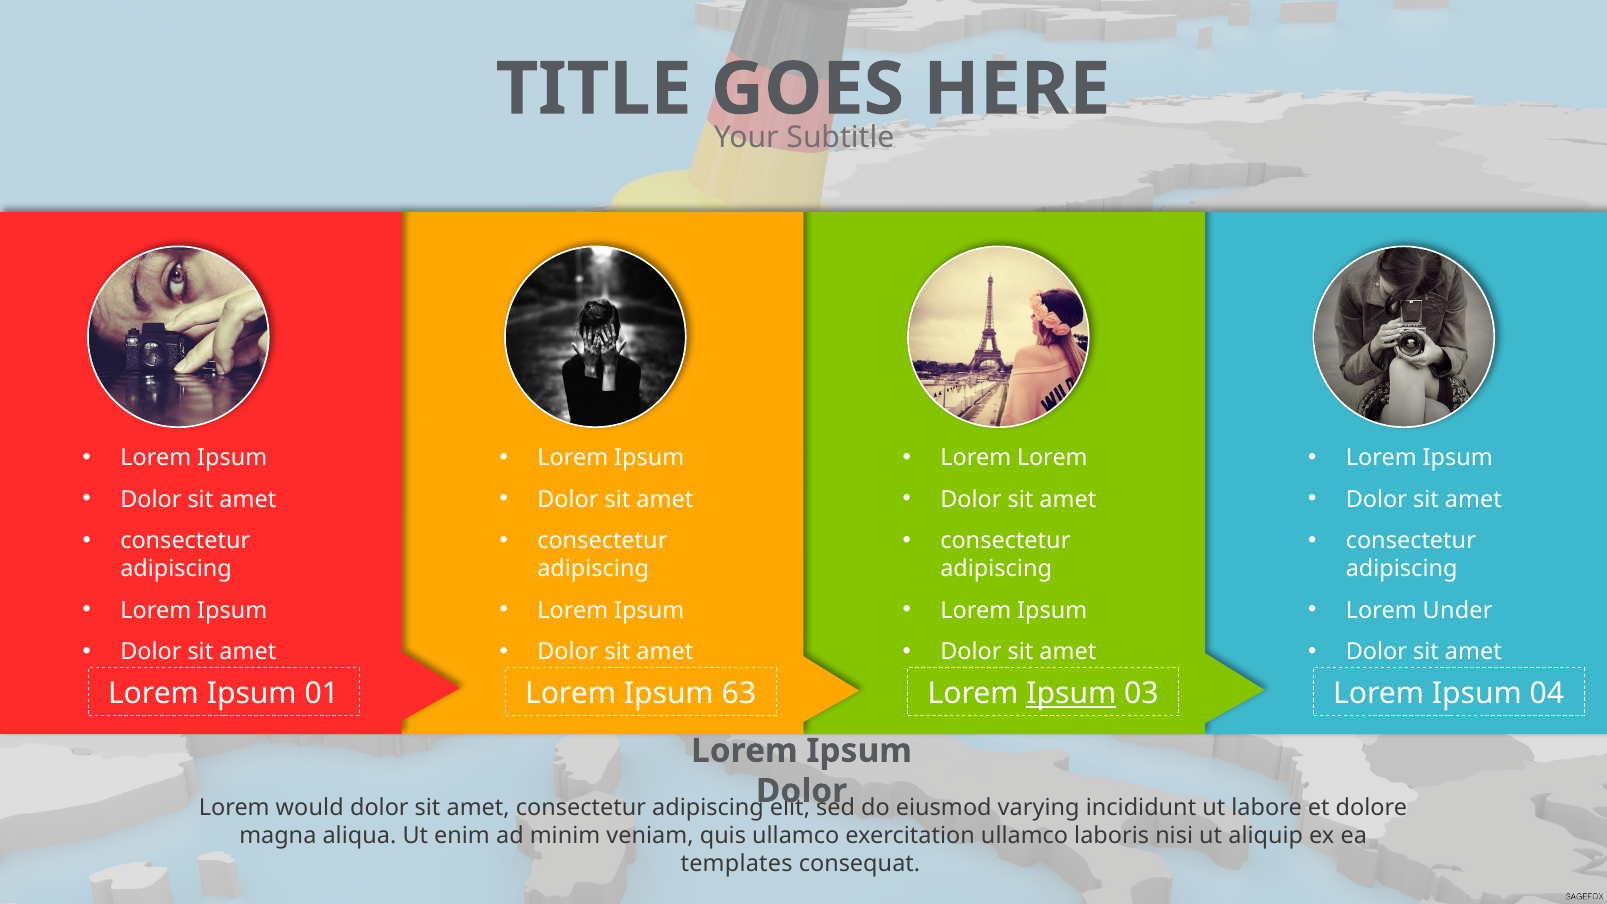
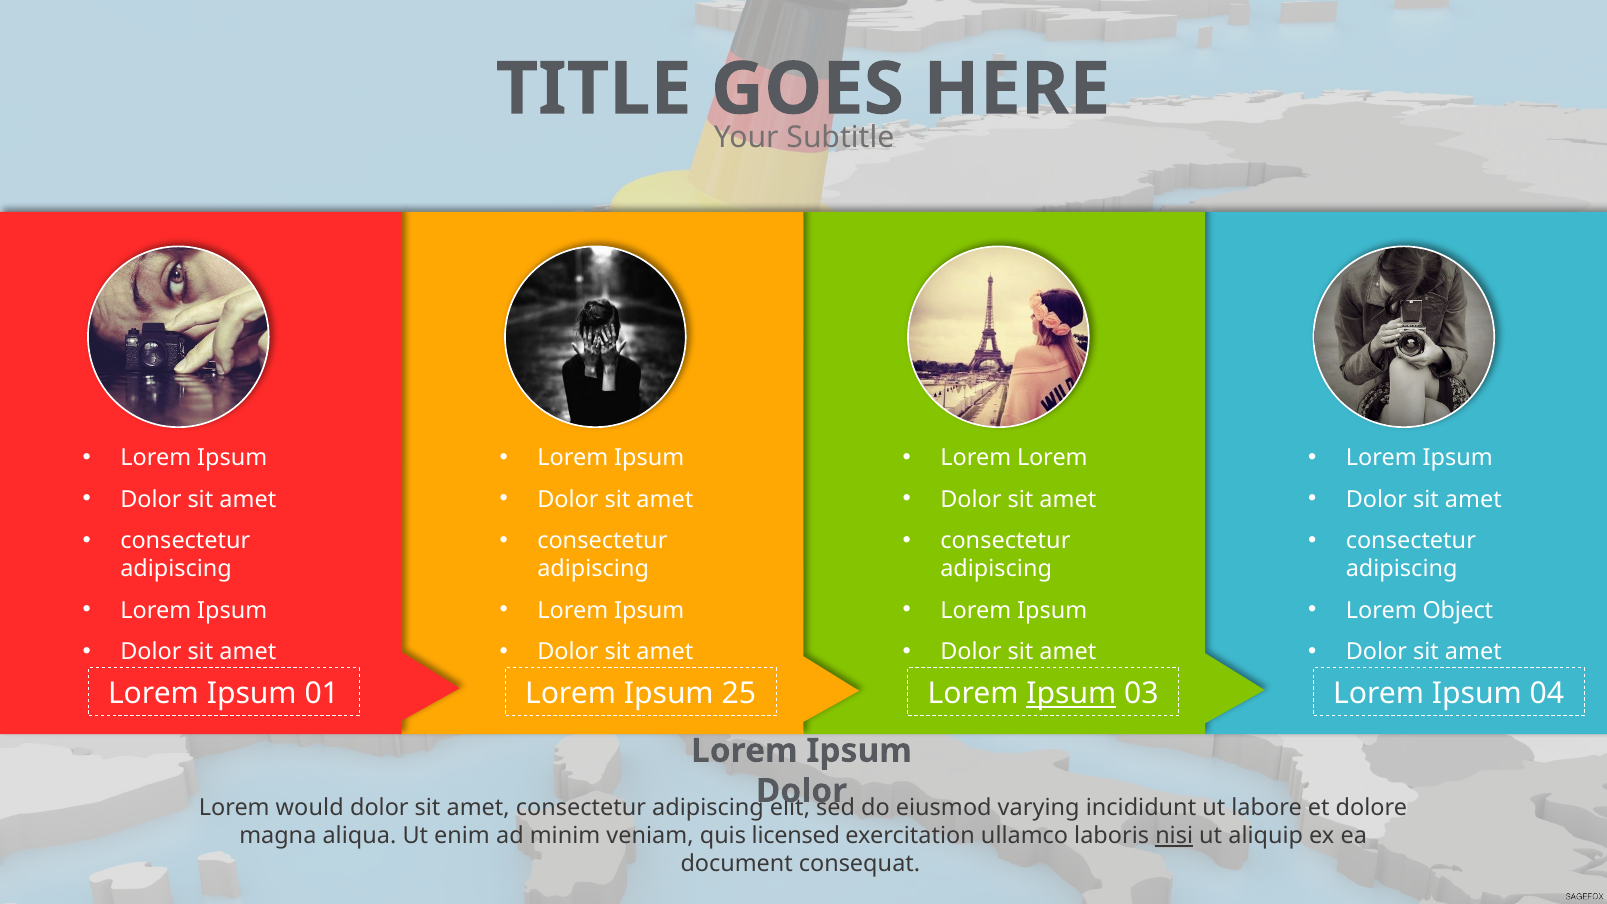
Under: Under -> Object (1458, 610)
63: 63 -> 25 (739, 694)
quis ullamco: ullamco -> licensed (796, 836)
nisi underline: none -> present (1174, 836)
templates: templates -> document (737, 864)
